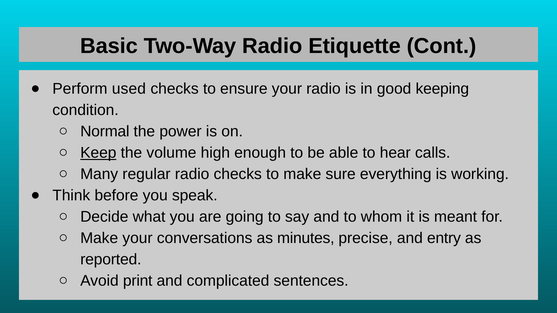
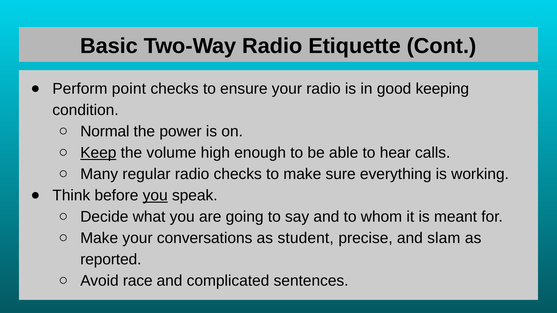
used: used -> point (129, 89)
you underline: none -> present (155, 196)
minutes: minutes -> student (306, 238)
entry: entry -> slam (444, 238)
print: print -> race (138, 281)
